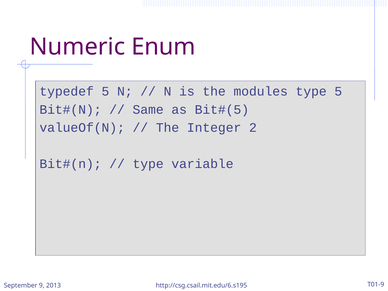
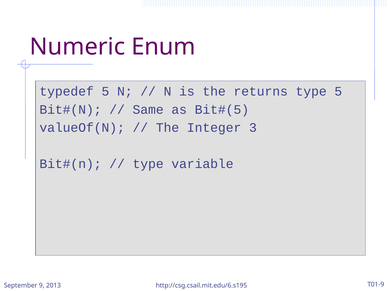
modules: modules -> returns (261, 91)
2: 2 -> 3 (253, 128)
